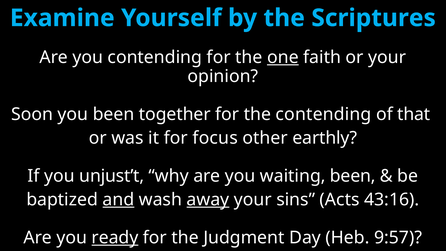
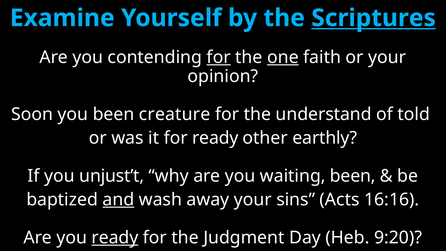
Scriptures underline: none -> present (374, 18)
for underline: none -> present (219, 57)
together: together -> creature (175, 114)
the contending: contending -> understand (324, 114)
that: that -> told (414, 114)
for focus: focus -> ready (215, 138)
away underline: present -> none (208, 200)
43:16: 43:16 -> 16:16 (392, 200)
9:57: 9:57 -> 9:20 (398, 237)
